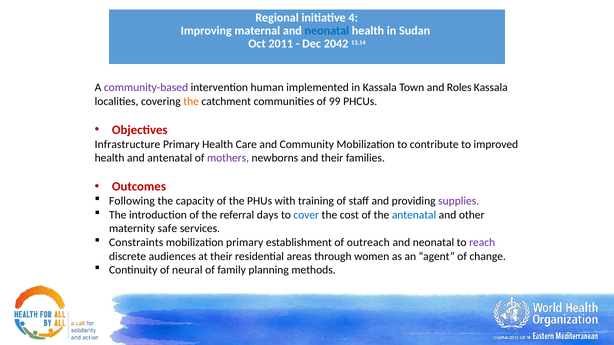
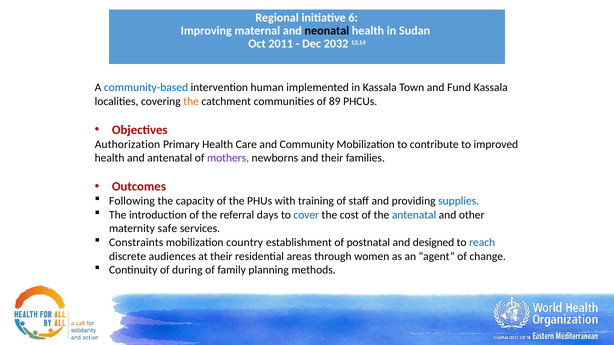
4: 4 -> 6 (353, 18)
neonatal colour: blue -> black (327, 31)
2042: 2042 -> 2032 (336, 44)
community-based colour: purple -> blue (146, 88)
Roles: Roles -> Fund (459, 88)
99: 99 -> 89 (335, 101)
Infrastructure: Infrastructure -> Authorization (127, 144)
supplies colour: purple -> blue (459, 201)
mobilization primary: primary -> country (245, 243)
outreach: outreach -> postnatal (368, 243)
neonatal: neonatal -> designed (434, 243)
reach colour: purple -> blue (482, 243)
neural: neural -> during (187, 270)
